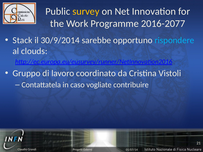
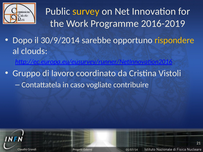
2016-2077: 2016-2077 -> 2016-2019 (163, 24)
Stack: Stack -> Dopo (23, 40)
rispondere colour: light blue -> yellow (174, 40)
